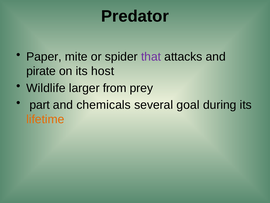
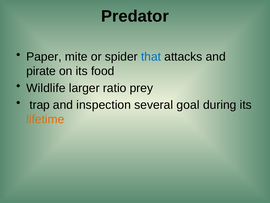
that colour: purple -> blue (151, 57)
host: host -> food (103, 71)
from: from -> ratio (115, 88)
part: part -> trap (40, 105)
chemicals: chemicals -> inspection (104, 105)
